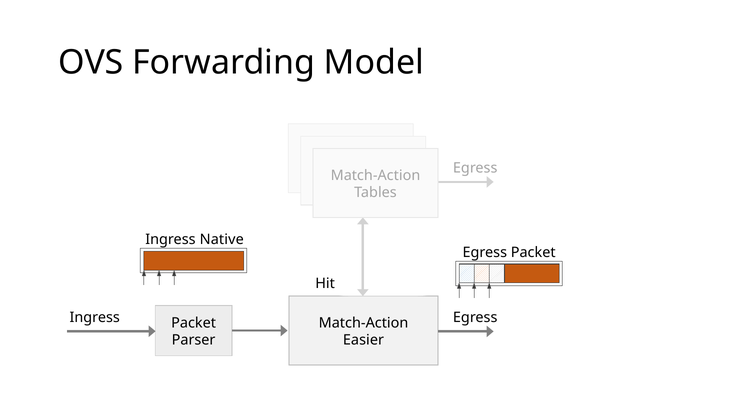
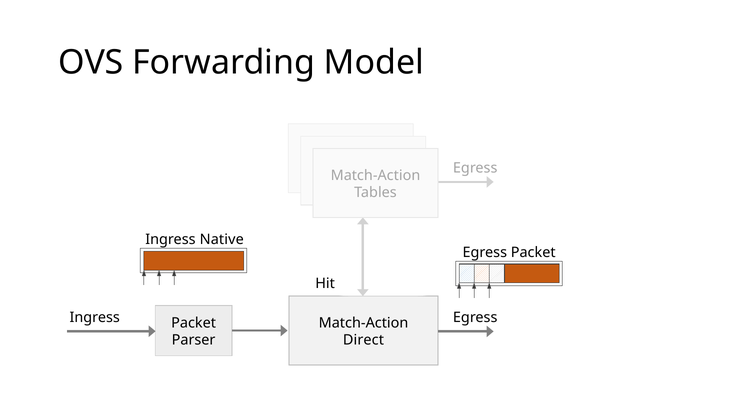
Easier: Easier -> Direct (363, 340)
